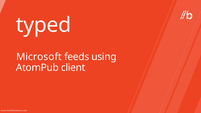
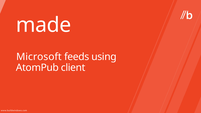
typed: typed -> made (44, 25)
